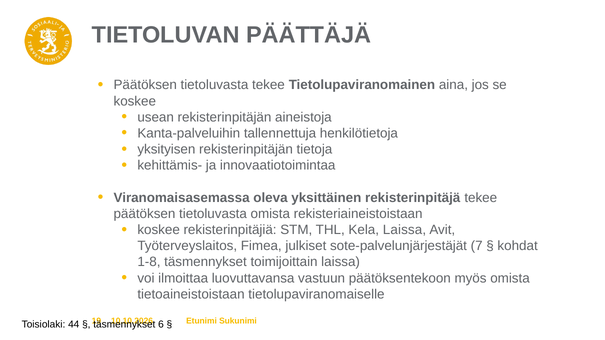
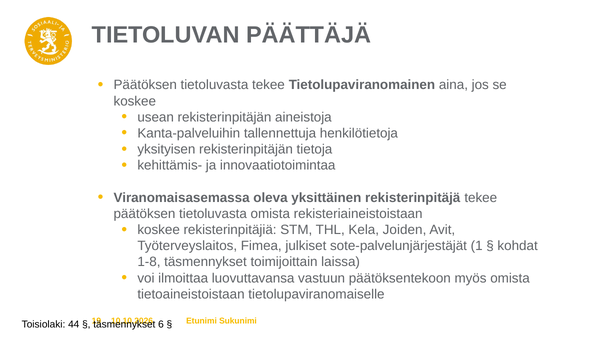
Kela Laissa: Laissa -> Joiden (405, 230)
7: 7 -> 1 (477, 246)
